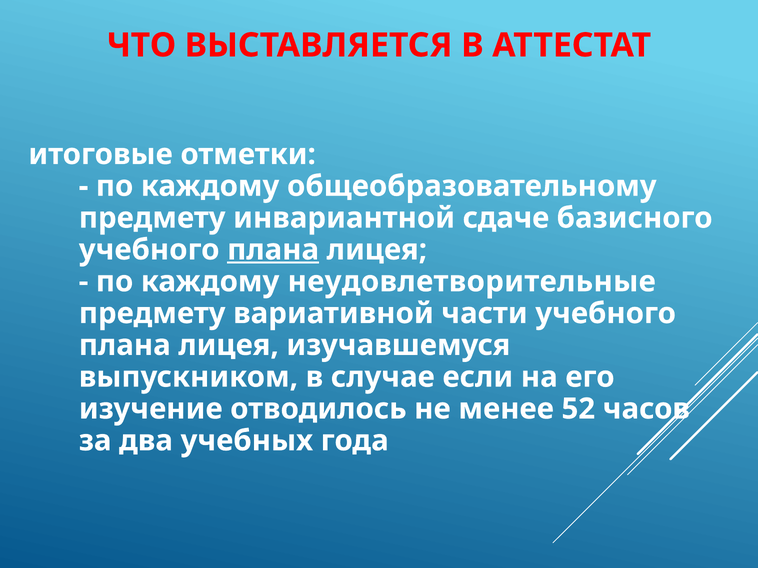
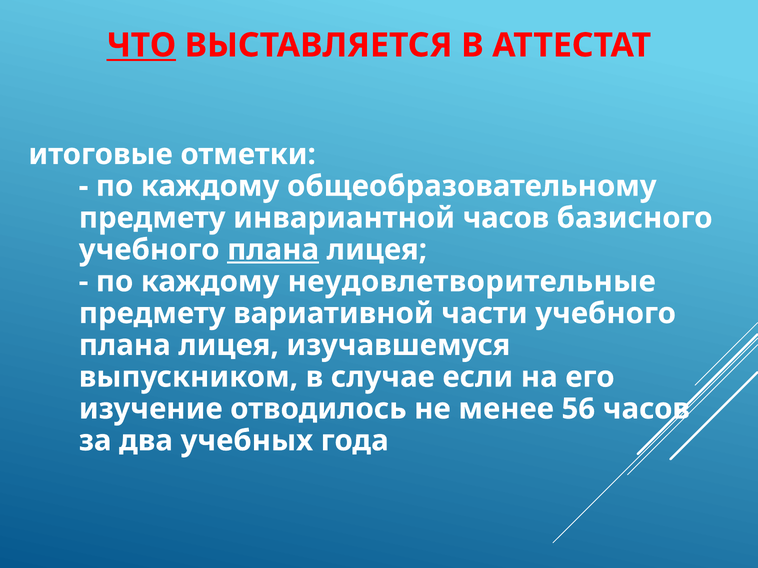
ЧТО underline: none -> present (141, 45)
инвариантной сдаче: сдаче -> часов (506, 218)
52: 52 -> 56 (578, 409)
